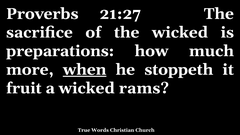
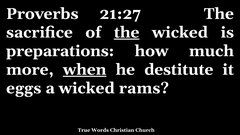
the underline: none -> present (127, 32)
stoppeth: stoppeth -> destitute (179, 70)
fruit: fruit -> eggs (24, 88)
